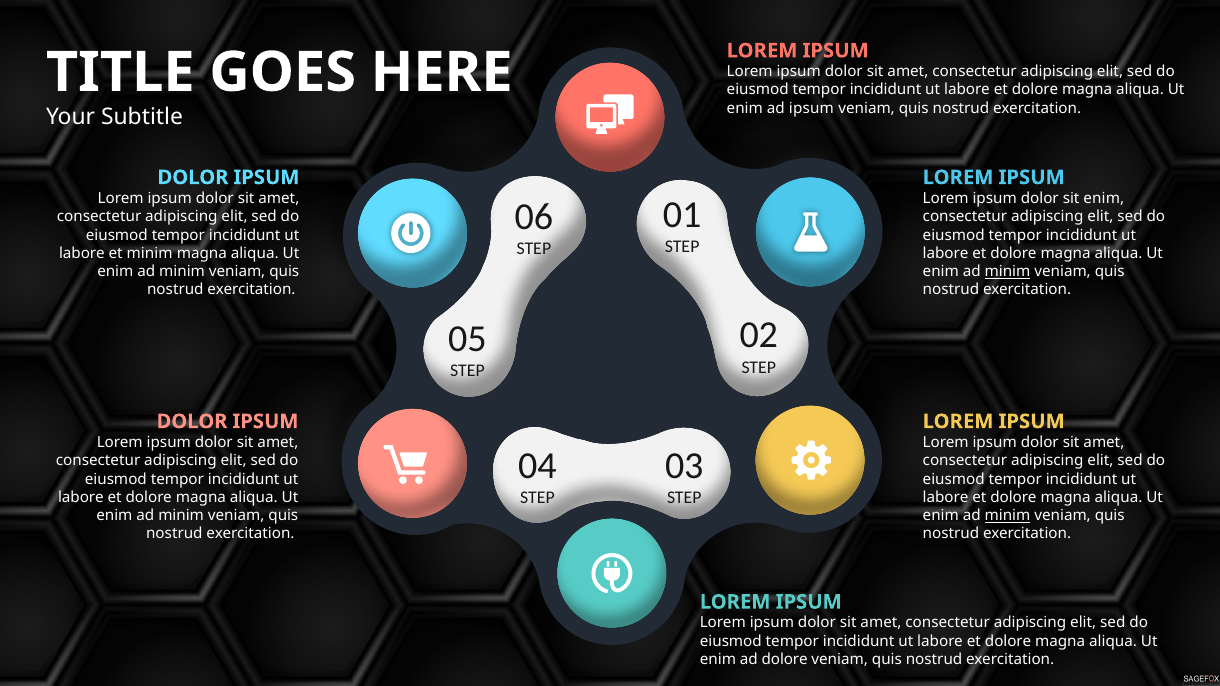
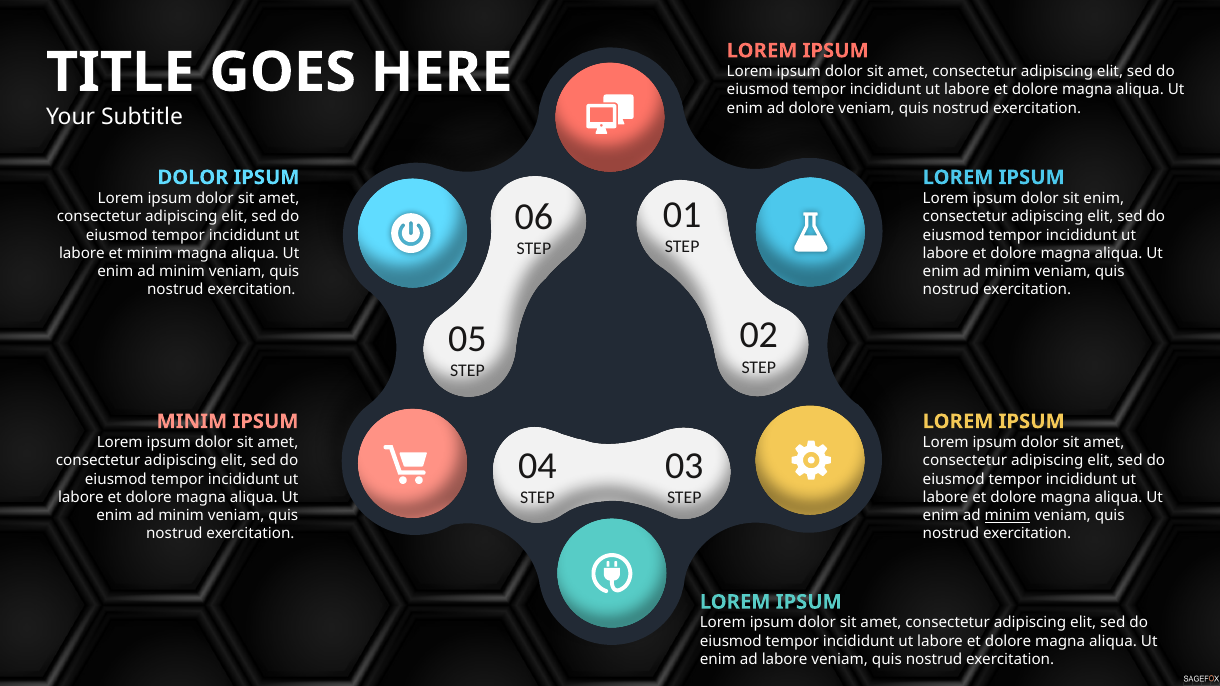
ad ipsum: ipsum -> dolore (812, 108)
minim underline: present -> none (1008, 272)
DOLOR: DOLOR -> MINIM (192, 422)
ad dolore: dolore -> labore (785, 660)
